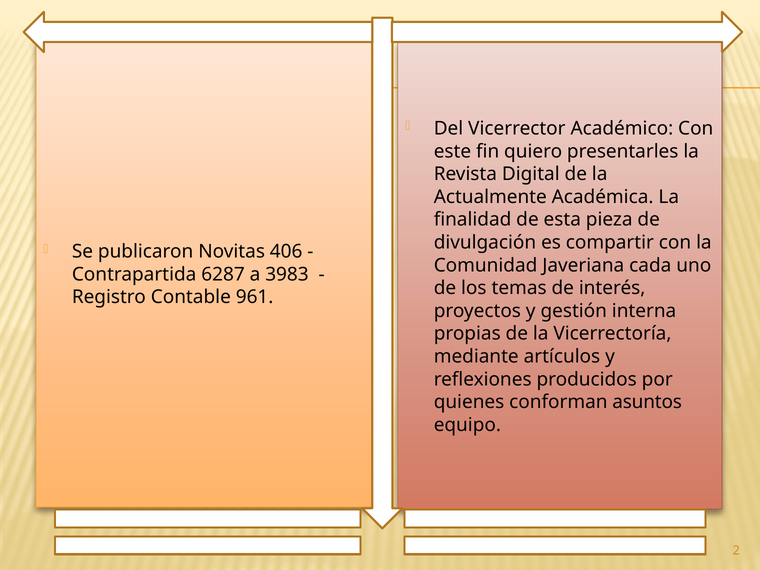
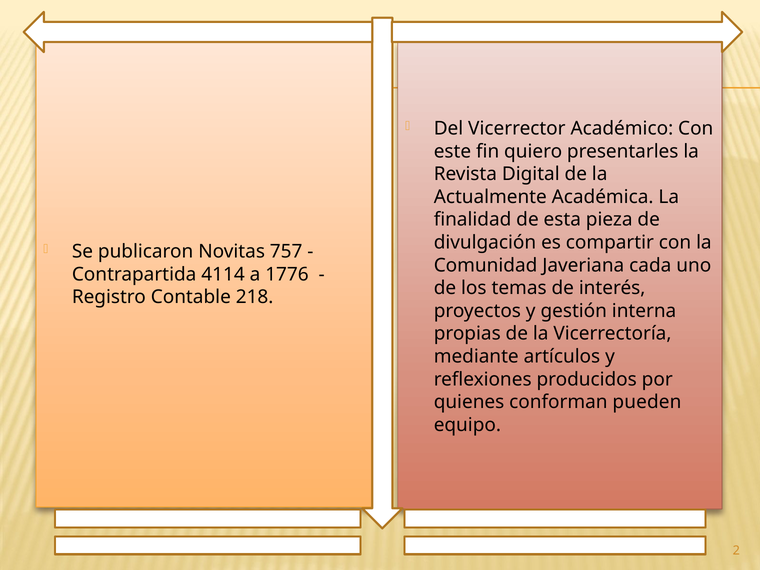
406: 406 -> 757 (286, 252)
6287: 6287 -> 4114 (223, 274)
3983: 3983 -> 1776 (287, 274)
961: 961 -> 218 (255, 297)
asuntos: asuntos -> pueden (647, 402)
